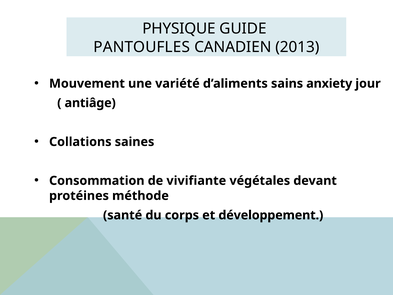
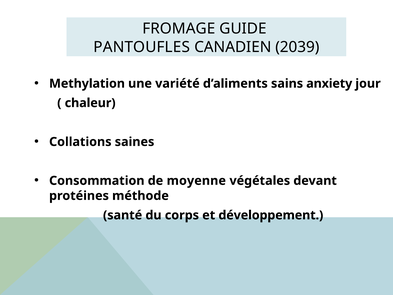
PHYSIQUE: PHYSIQUE -> FROMAGE (179, 29)
2013: 2013 -> 2039 (297, 47)
Mouvement: Mouvement -> Methylation (87, 83)
antiâge: antiâge -> chaleur (90, 103)
vivifiante: vivifiante -> moyenne (196, 181)
